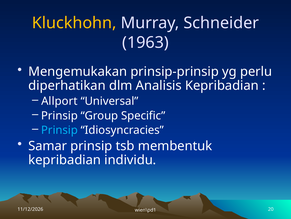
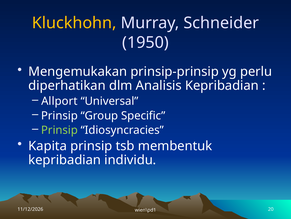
1963: 1963 -> 1950 (145, 42)
Prinsip colour: light blue -> light green (59, 130)
Samar: Samar -> Kapita (48, 145)
